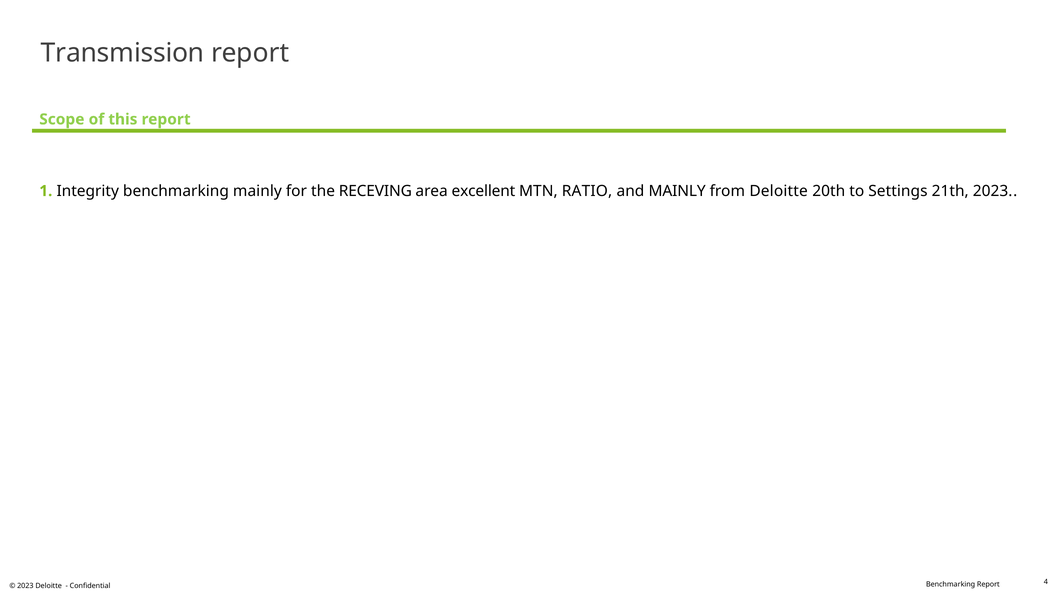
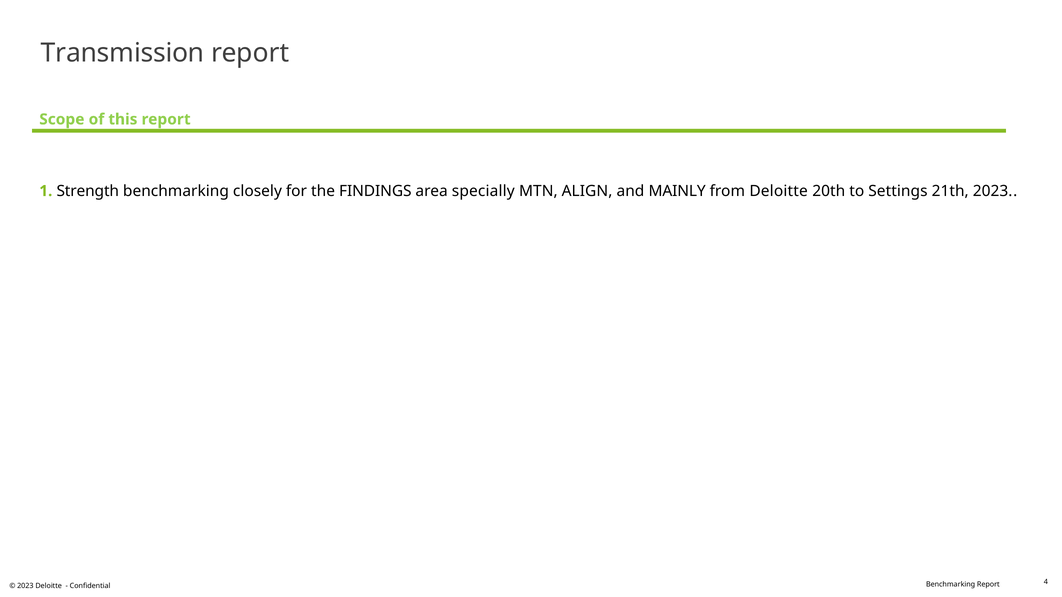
Integrity: Integrity -> Strength (88, 191)
benchmarking mainly: mainly -> closely (257, 191)
RECEVING: RECEVING -> FINDINGS (375, 191)
excellent: excellent -> specially (483, 191)
RATIO: RATIO -> ALIGN (587, 191)
